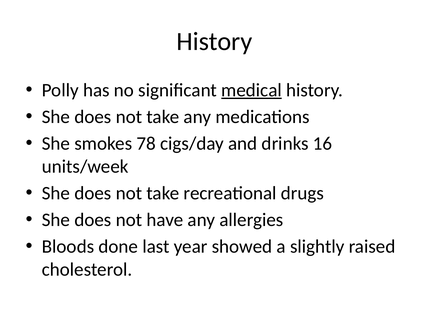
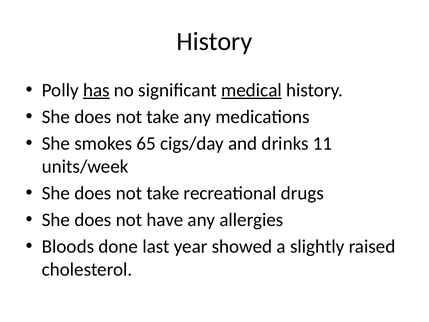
has underline: none -> present (96, 90)
78: 78 -> 65 (146, 143)
16: 16 -> 11 (323, 143)
